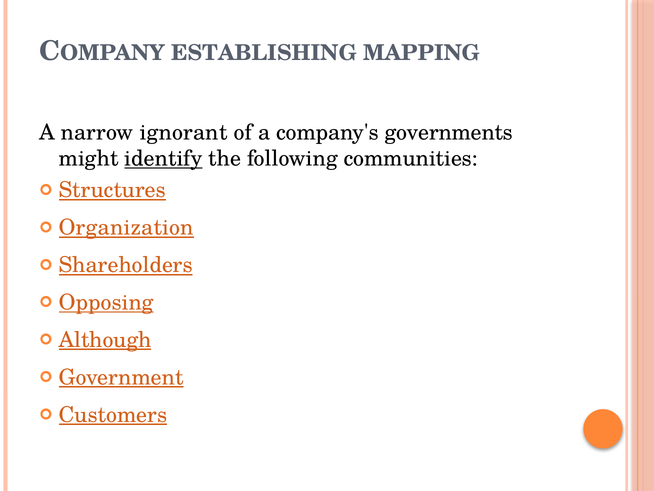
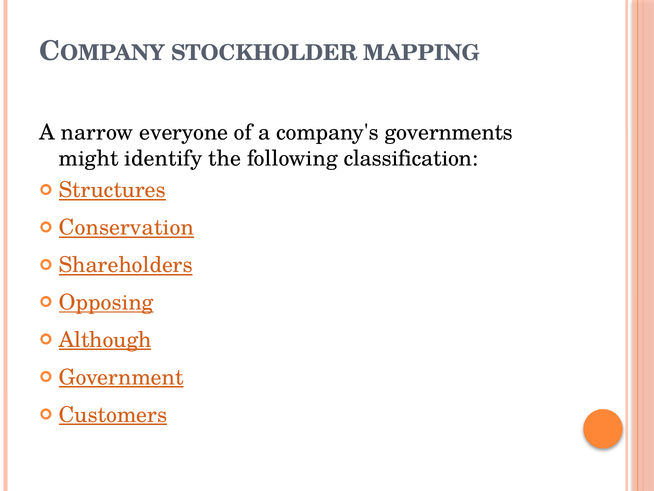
ESTABLISHING: ESTABLISHING -> STOCKHOLDER (264, 53)
ignorant: ignorant -> everyone (184, 132)
identify underline: present -> none (163, 158)
communities: communities -> classification (411, 158)
Organization: Organization -> Conservation (126, 227)
